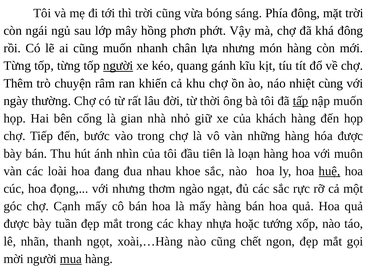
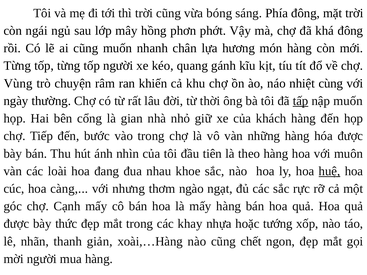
lựa nhưng: nhưng -> hương (239, 48)
người underline: present -> none (118, 66)
Thêm: Thêm -> Vùng (18, 83)
loạn: loạn -> theo (249, 154)
đọng: đọng -> càng (69, 189)
tuần: tuần -> thức (66, 224)
ngọt: ngọt -> giản (100, 242)
mua underline: present -> none (71, 259)
